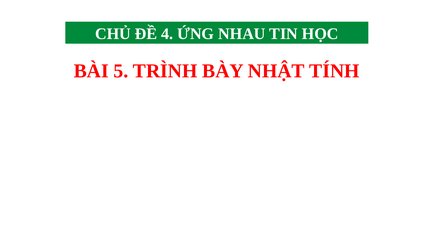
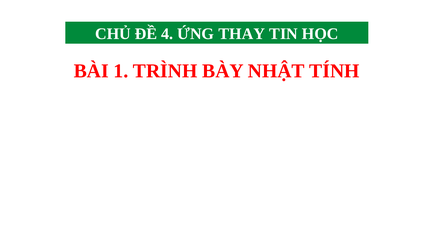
NHAU: NHAU -> THAY (242, 34)
5: 5 -> 1 (121, 71)
